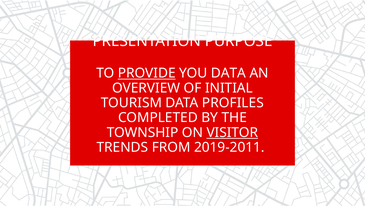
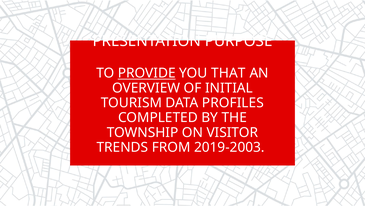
YOU DATA: DATA -> THAT (228, 73)
VISITOR underline: present -> none (232, 132)
2019-2011: 2019-2011 -> 2019-2003 (229, 147)
